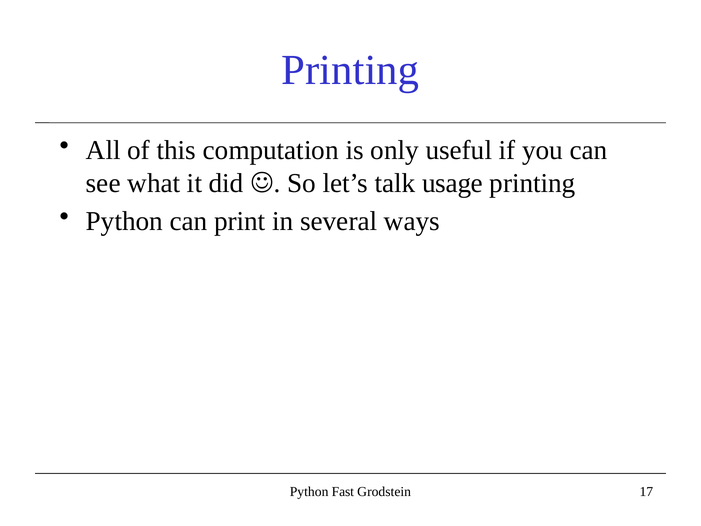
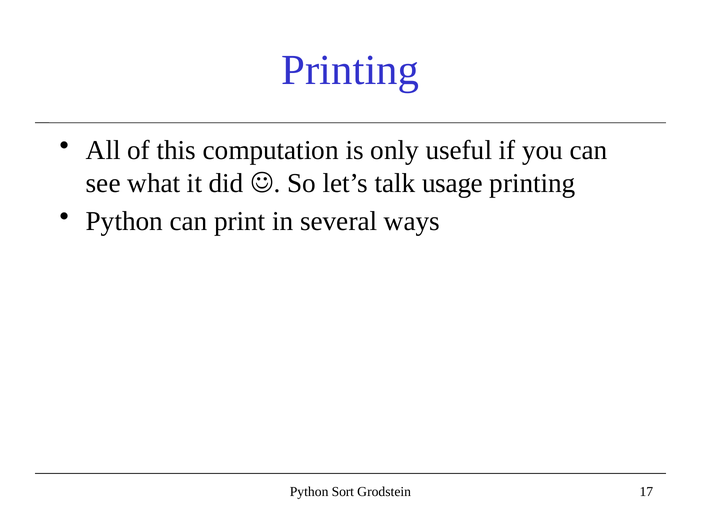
Fast: Fast -> Sort (343, 492)
